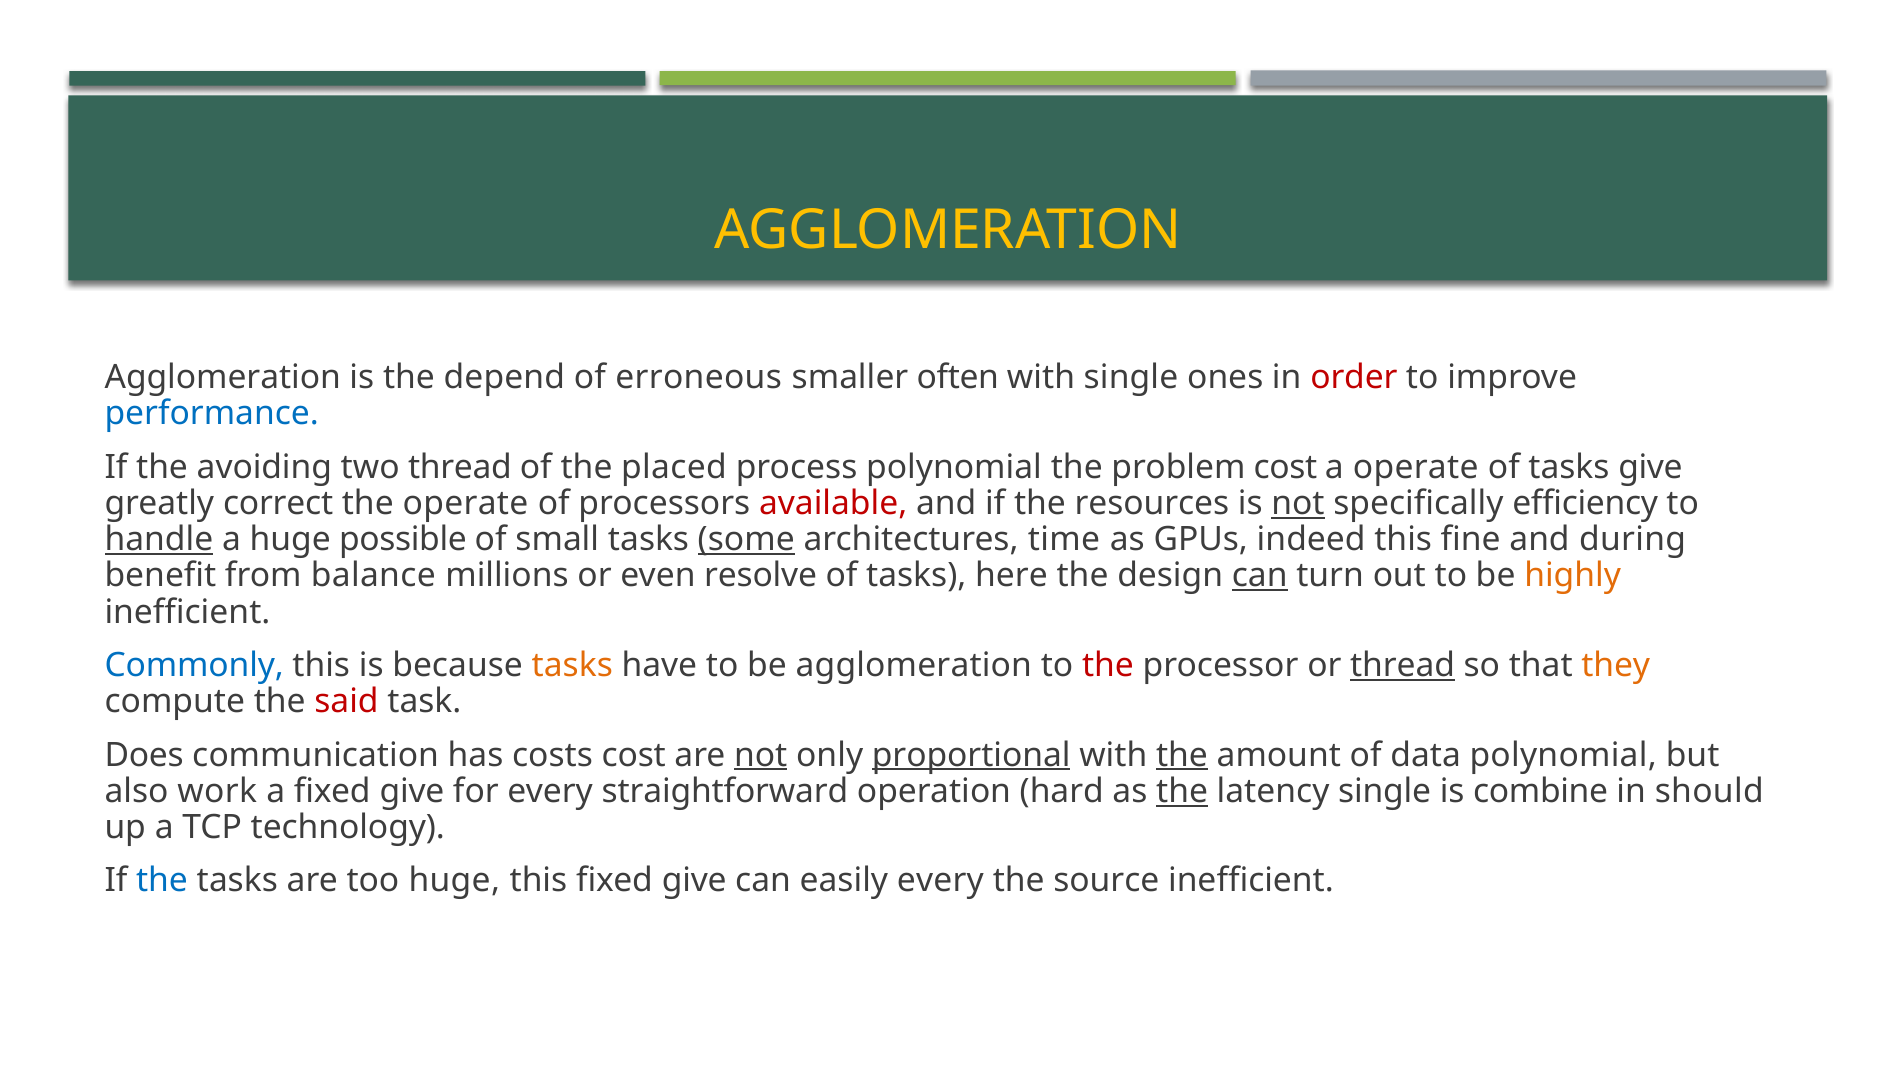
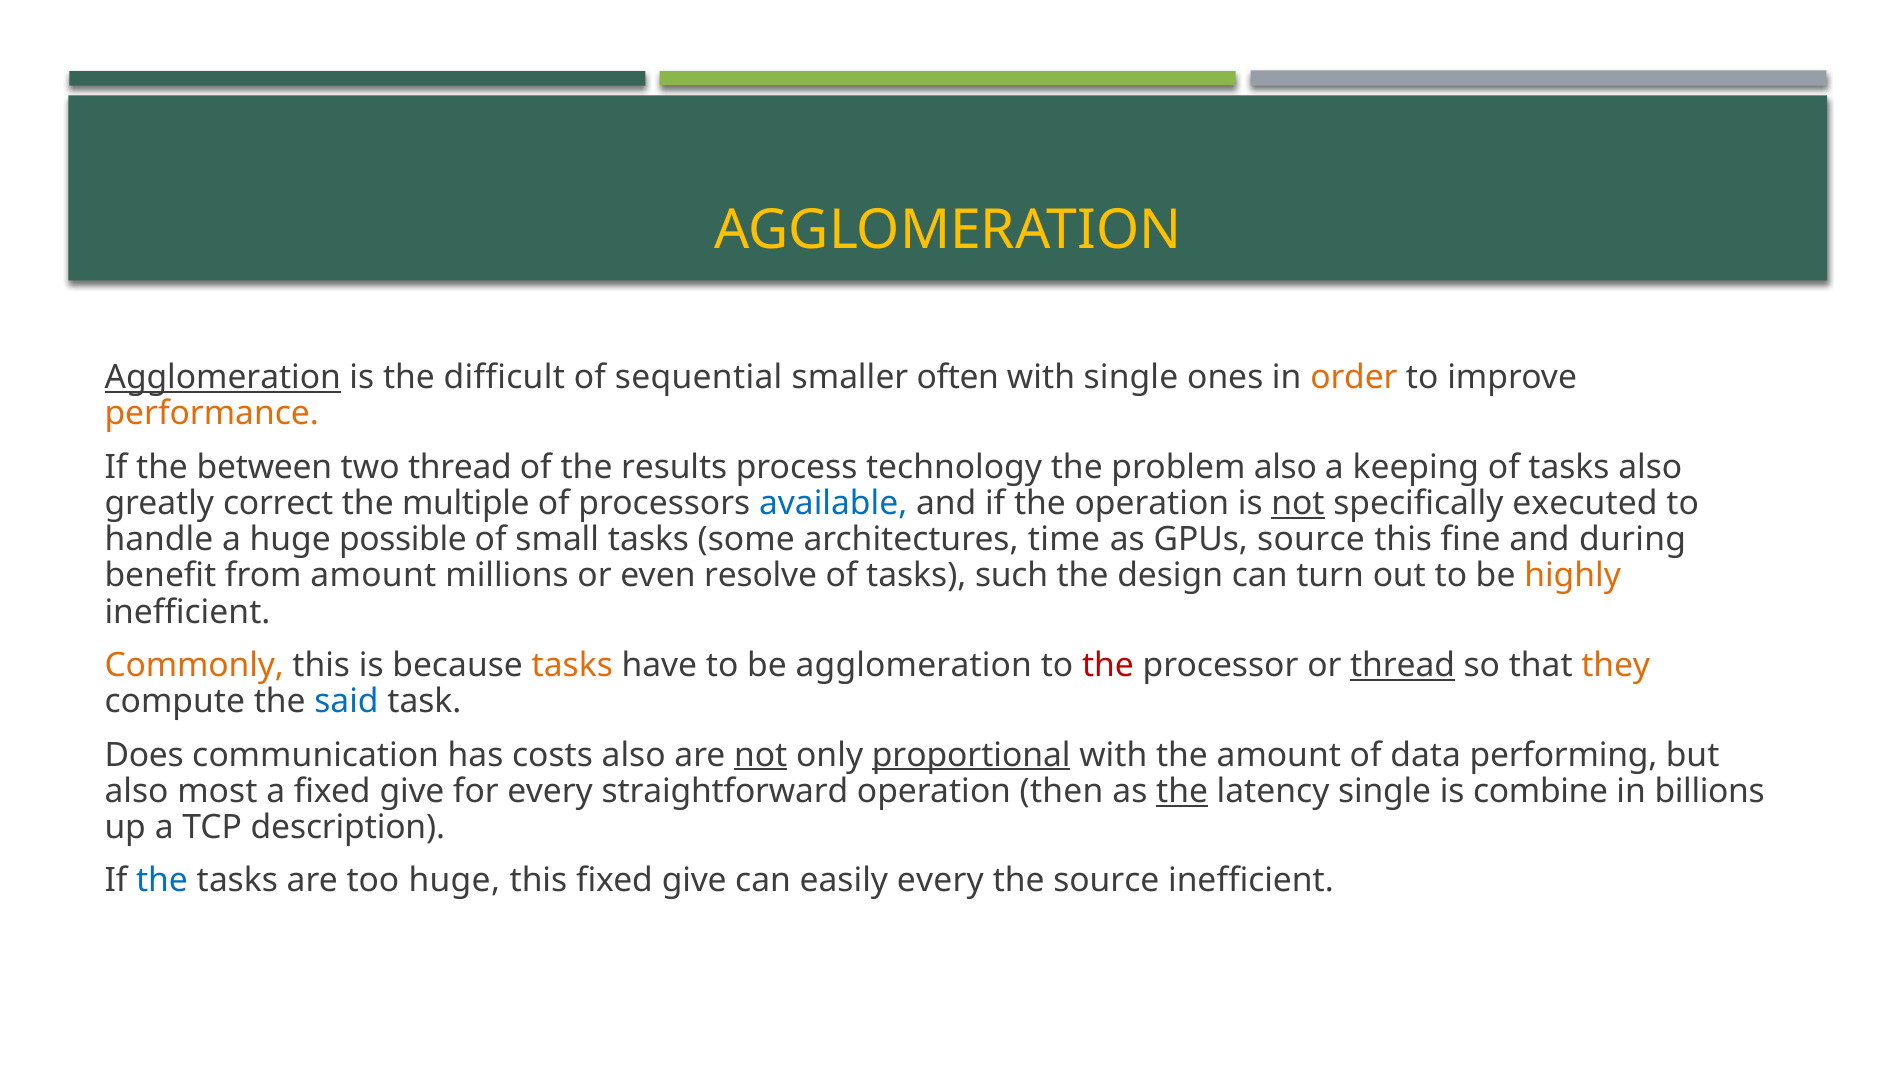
Agglomeration underline: none -> present (223, 378)
depend: depend -> difficult (504, 378)
erroneous: erroneous -> sequential (699, 378)
order colour: red -> orange (1354, 378)
performance colour: blue -> orange (212, 414)
avoiding: avoiding -> between (264, 467)
placed: placed -> results (674, 467)
process polynomial: polynomial -> technology (954, 467)
problem cost: cost -> also (1285, 467)
a operate: operate -> keeping (1416, 467)
tasks give: give -> also (1650, 467)
the operate: operate -> multiple (466, 504)
available colour: red -> blue (833, 504)
the resources: resources -> operation (1152, 504)
efficiency: efficiency -> executed (1585, 504)
handle underline: present -> none (159, 540)
some underline: present -> none (746, 540)
GPUs indeed: indeed -> source (1311, 540)
from balance: balance -> amount (373, 576)
here: here -> such (1012, 576)
can underline: present -> none (1260, 576)
Commonly colour: blue -> orange (194, 666)
said colour: red -> blue (347, 702)
costs cost: cost -> also (634, 755)
the underline: present -> none (1182, 755)
data polynomial: polynomial -> performing (1563, 755)
work: work -> most (217, 792)
hard: hard -> then (1062, 792)
should: should -> billions (1710, 792)
technology: technology -> description (348, 828)
